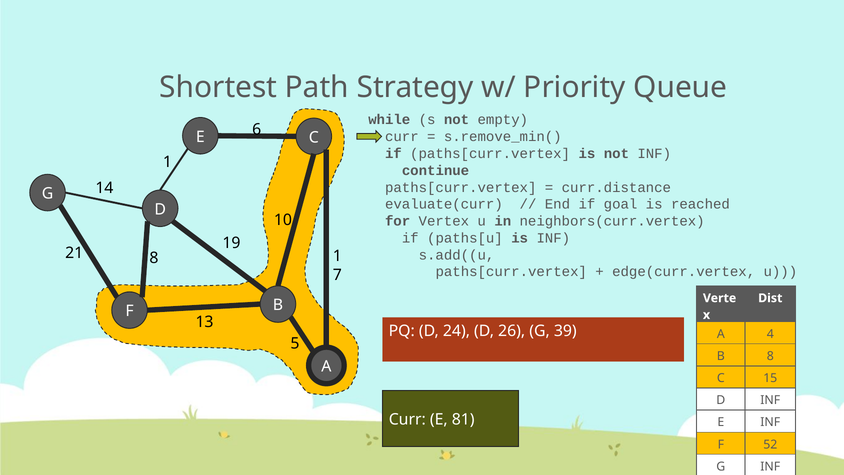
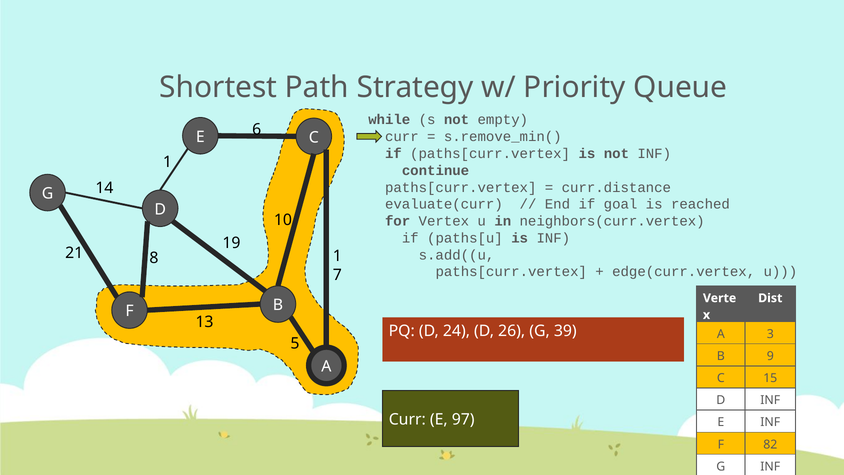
4: 4 -> 3 (770, 334)
B 8: 8 -> 9 (770, 356)
81: 81 -> 97 (463, 419)
52: 52 -> 82 (770, 444)
